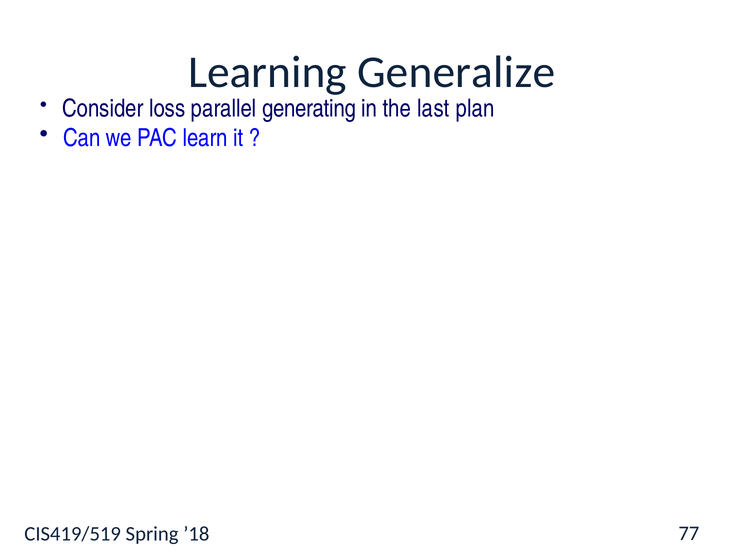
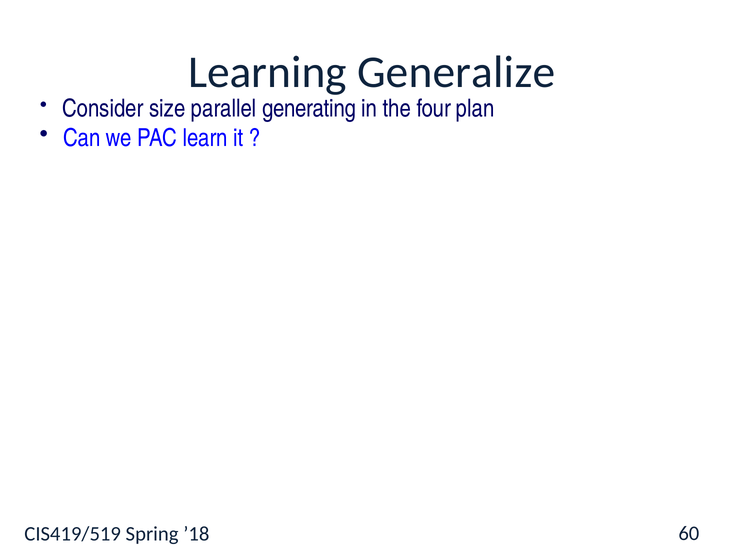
loss: loss -> size (167, 108)
last: last -> four (434, 108)
77: 77 -> 60 (689, 533)
